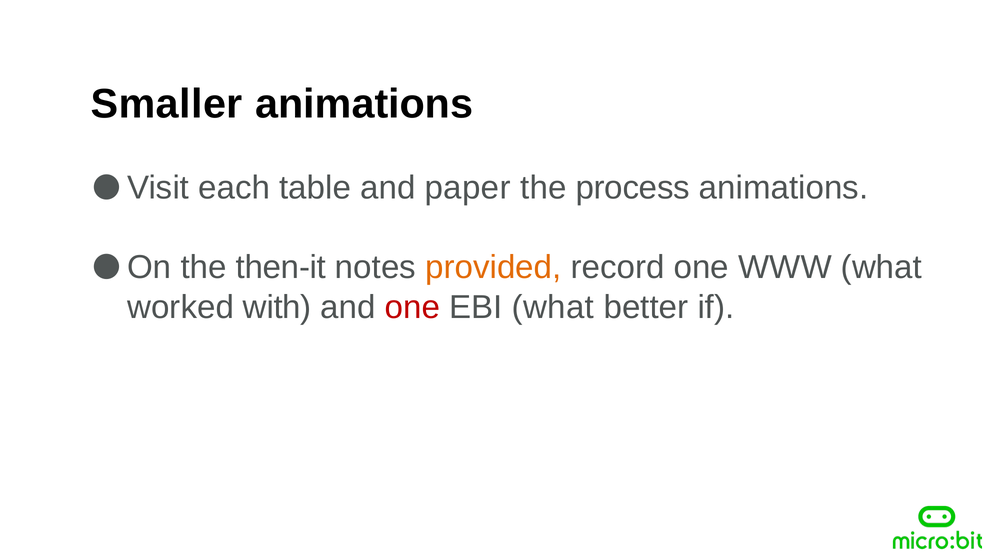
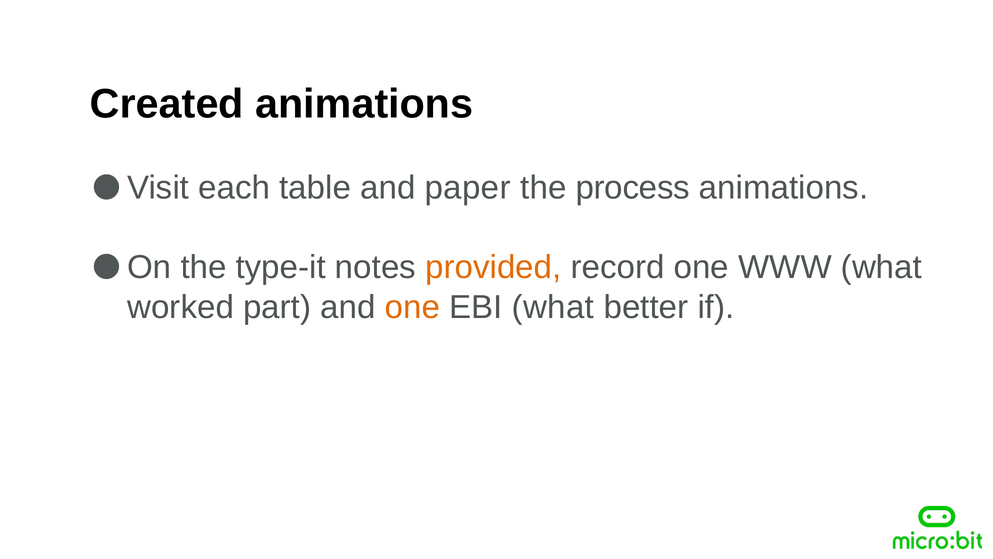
Smaller: Smaller -> Created (167, 104)
then-it: then-it -> type-it (281, 267)
with: with -> part (277, 307)
one colour: red -> orange (412, 307)
